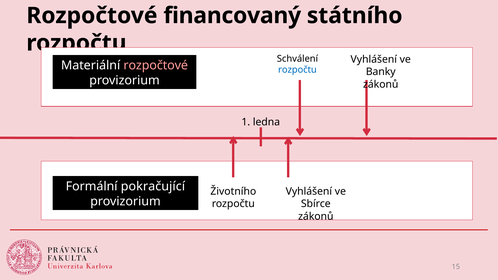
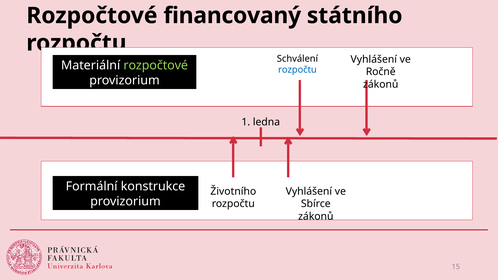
rozpočtové colour: pink -> light green (156, 65)
Banky: Banky -> Ročně (381, 72)
pokračující: pokračující -> konstrukce (153, 186)
